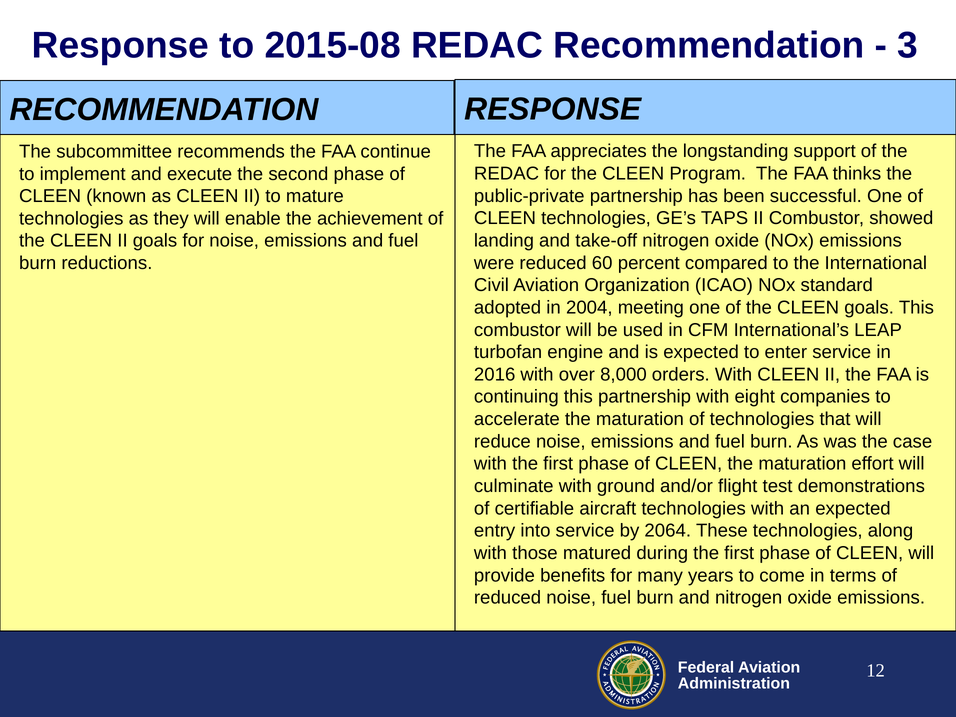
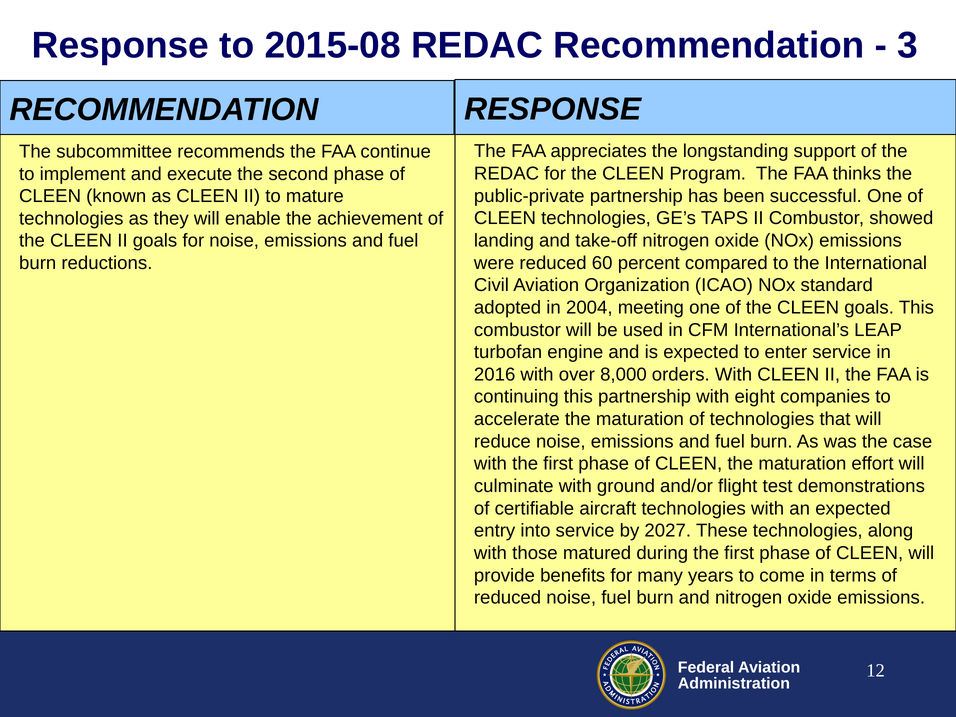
2064: 2064 -> 2027 (668, 531)
